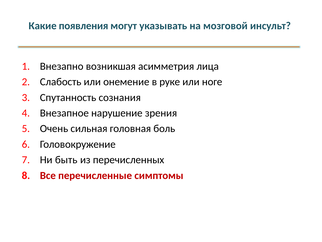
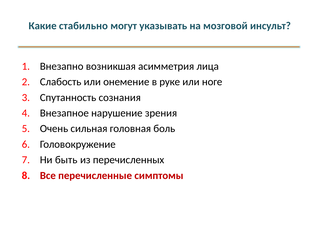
появления: появления -> стабильно (83, 26)
